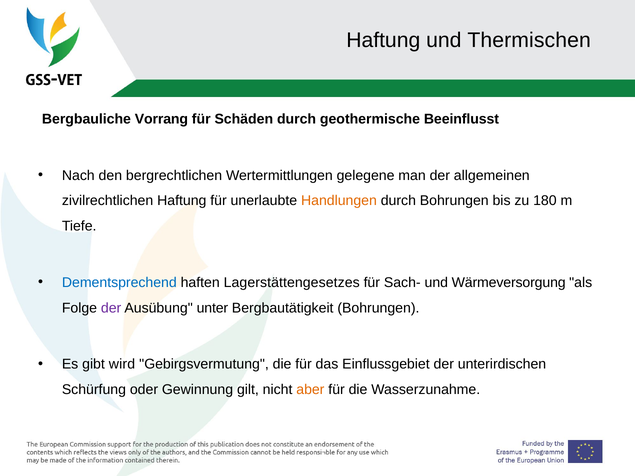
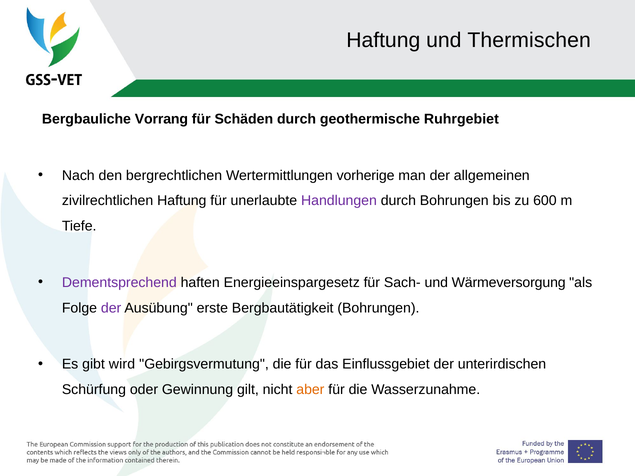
Beeinflusst: Beeinflusst -> Ruhrgebiet (461, 119)
gelegene: gelegene -> vorherige (366, 176)
Handlungen colour: orange -> purple (339, 201)
180: 180 -> 600 (545, 201)
Dementsprechend colour: blue -> purple (119, 283)
Lagerstättengesetzes: Lagerstättengesetzes -> Energieeinspargesetz (292, 283)
unter: unter -> erste (212, 308)
